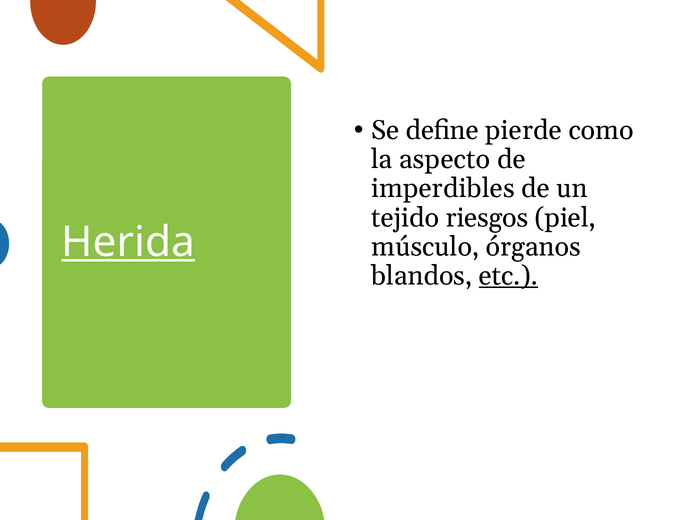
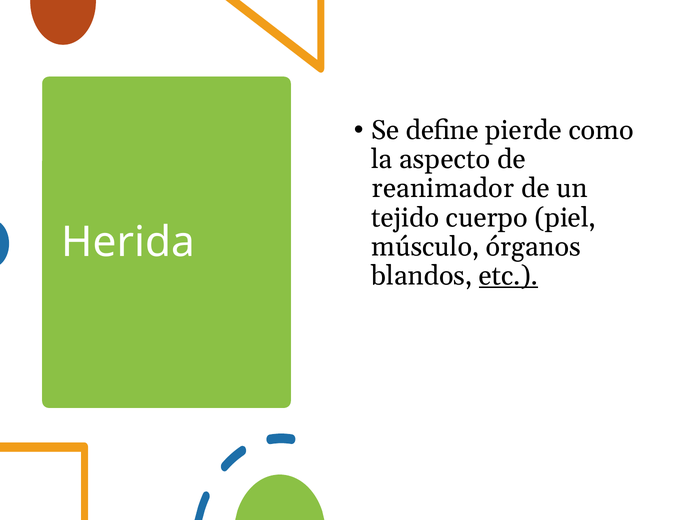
imperdibles: imperdibles -> reanimador (443, 189)
riesgos: riesgos -> cuerpo (487, 218)
Herida underline: present -> none (128, 242)
